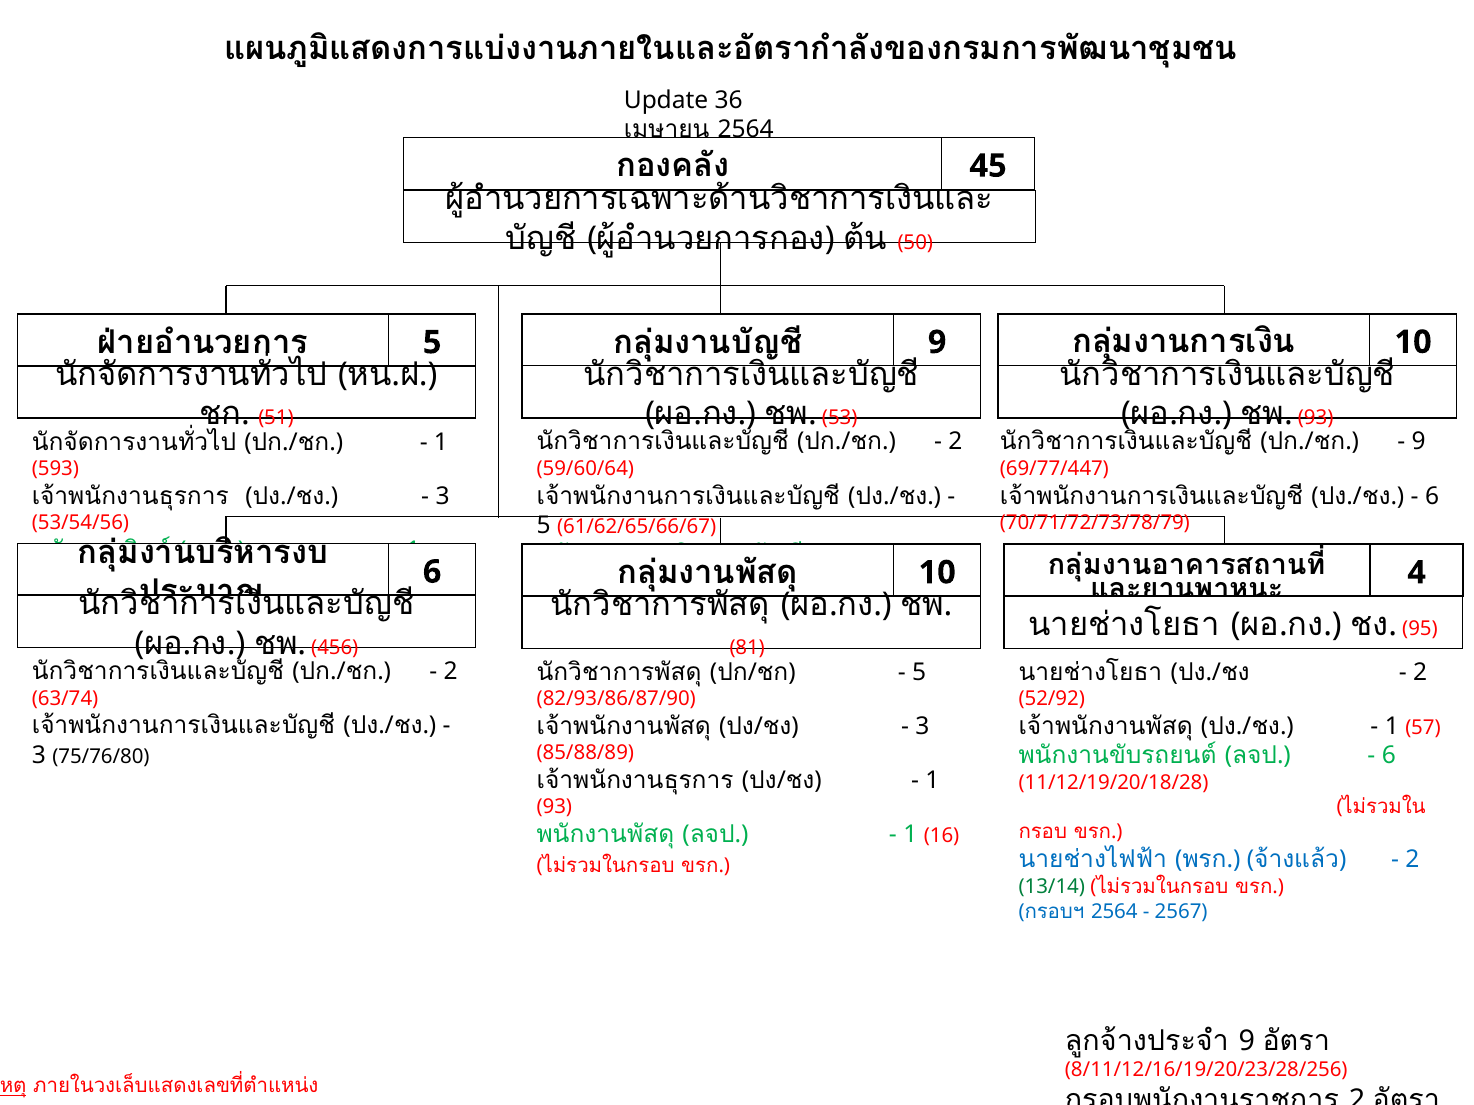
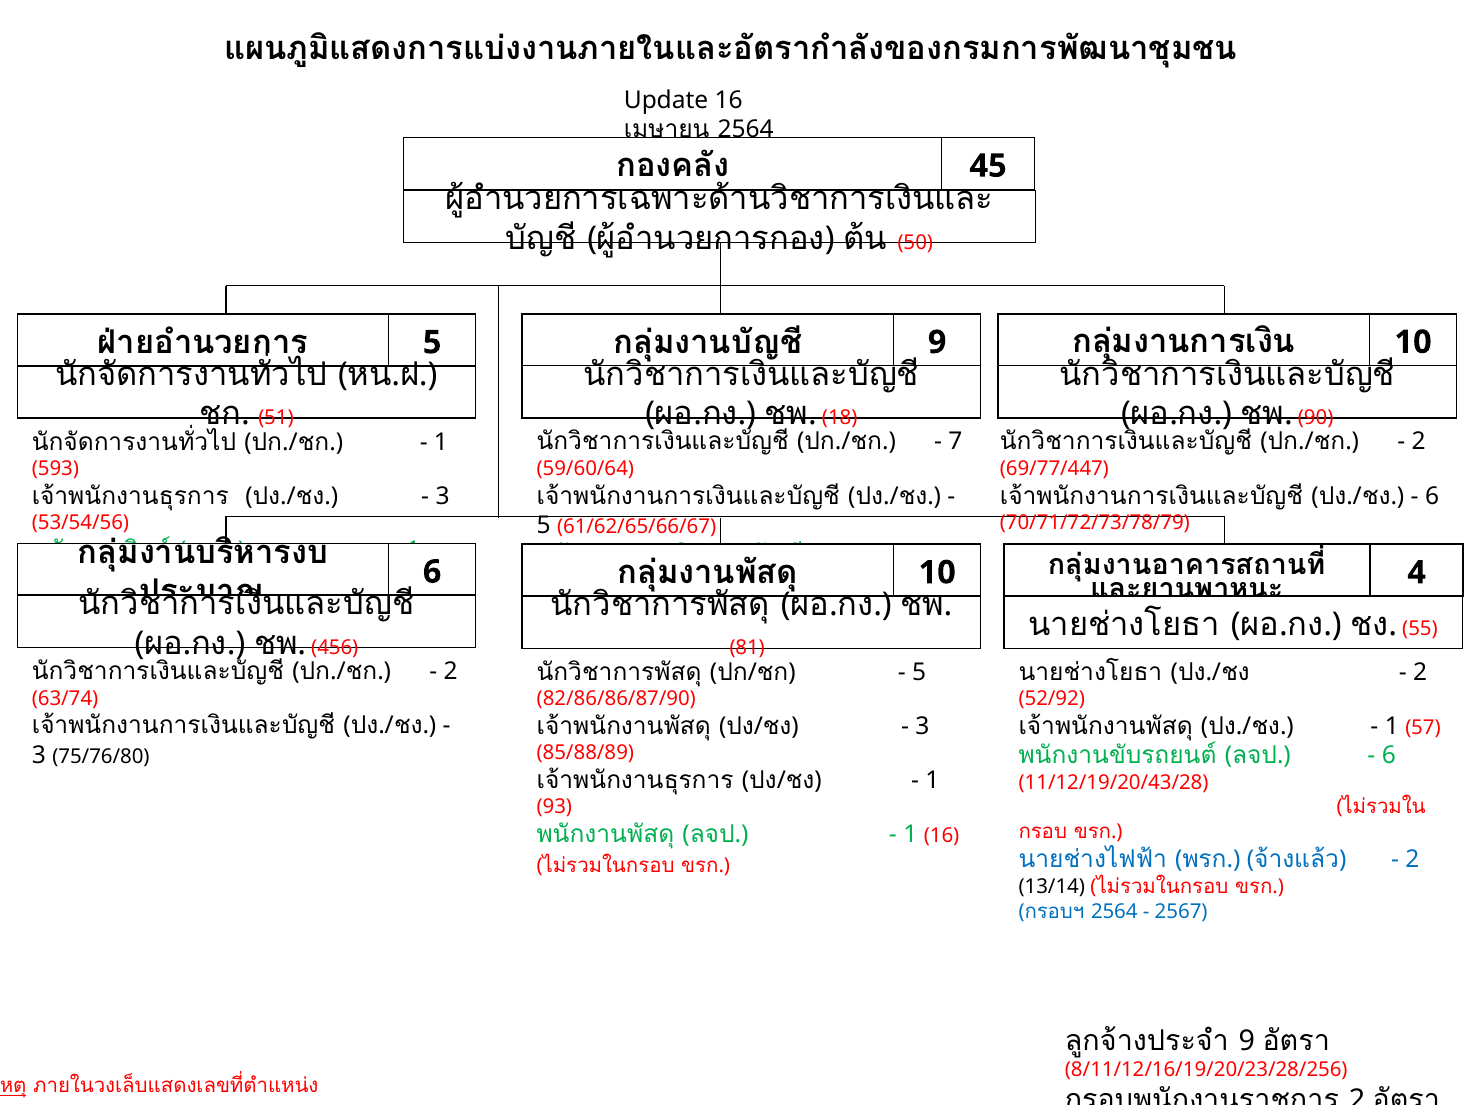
Update 36: 36 -> 16 (729, 100)
53: 53 -> 18 (840, 418)
93: 93 -> 90 (1316, 418)
2: 2 -> 7 (955, 442)
9: 9 -> 2 (1419, 442)
95: 95 -> 55 (1420, 629)
82/93/86/87/90: 82/93/86/87/90 -> 82/86/86/87/90 (616, 699)
11/12/19/20/18/28: 11/12/19/20/18/28 -> 11/12/19/20/43/28 (1114, 783)
13/14 colour: green -> black (1052, 887)
